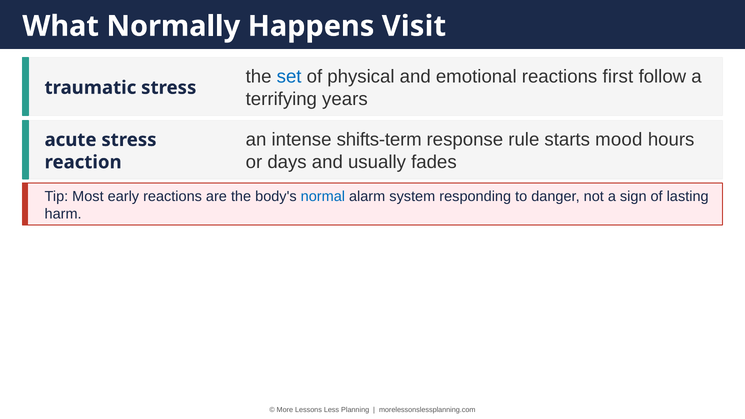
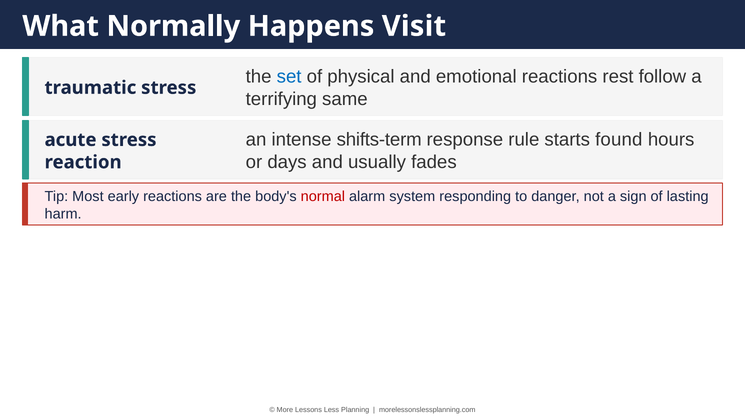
first: first -> rest (618, 77)
years: years -> same (345, 99)
mood: mood -> found (619, 140)
normal colour: blue -> red (323, 196)
